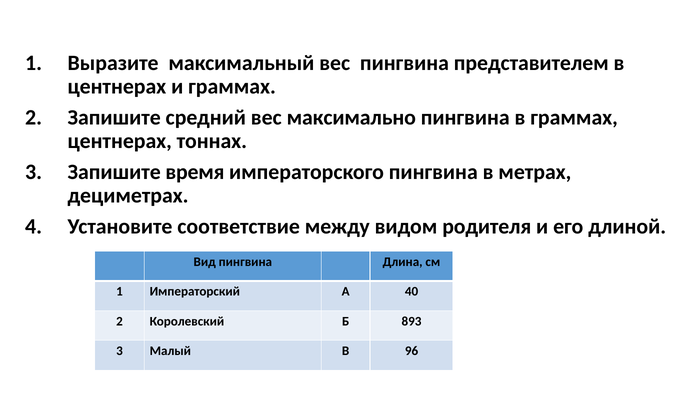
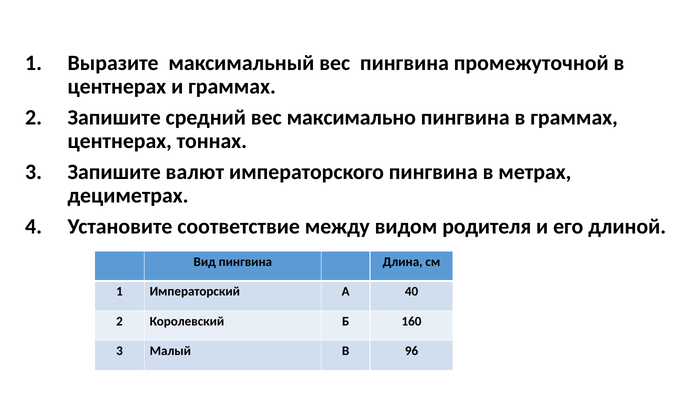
представителем: представителем -> промежуточной (531, 63)
время: время -> валют (195, 172)
893: 893 -> 160 (412, 321)
